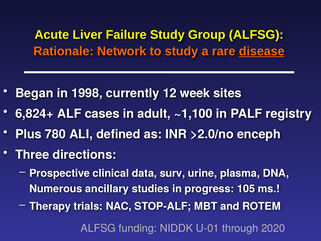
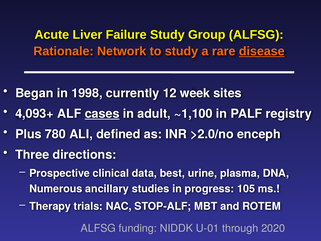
6,824+: 6,824+ -> 4,093+ (34, 114)
cases underline: none -> present (102, 114)
surv: surv -> best (172, 173)
